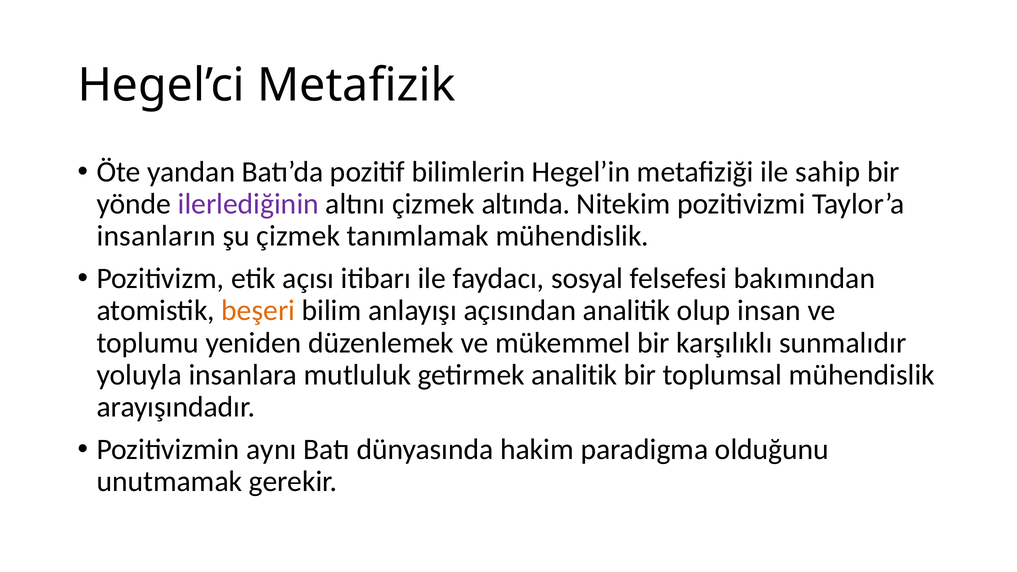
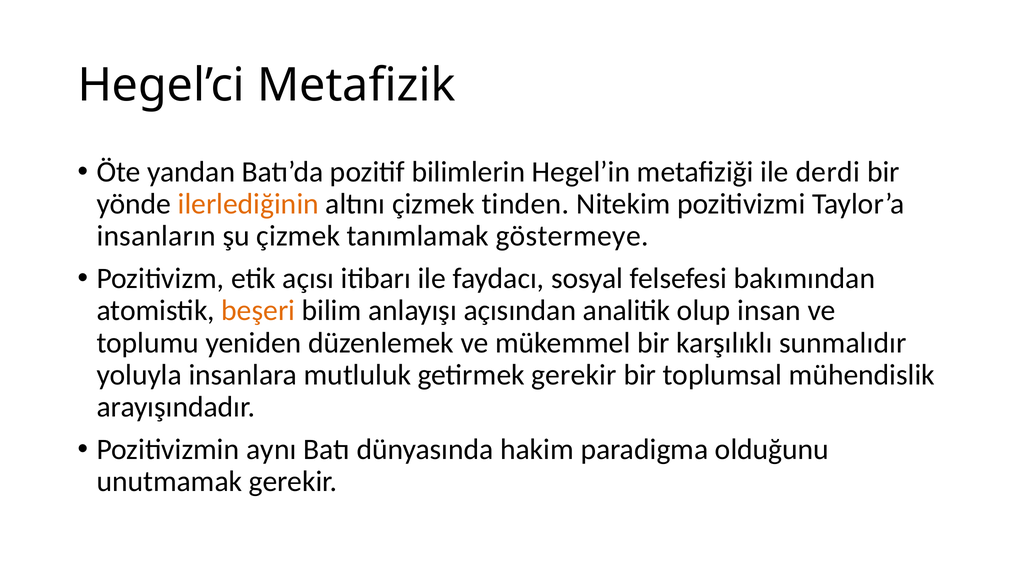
sahip: sahip -> derdi (828, 172)
ilerlediğinin colour: purple -> orange (248, 204)
altında: altında -> tinden (525, 204)
tanımlamak mühendislik: mühendislik -> göstermeye (572, 236)
getirmek analitik: analitik -> gerekir (574, 375)
